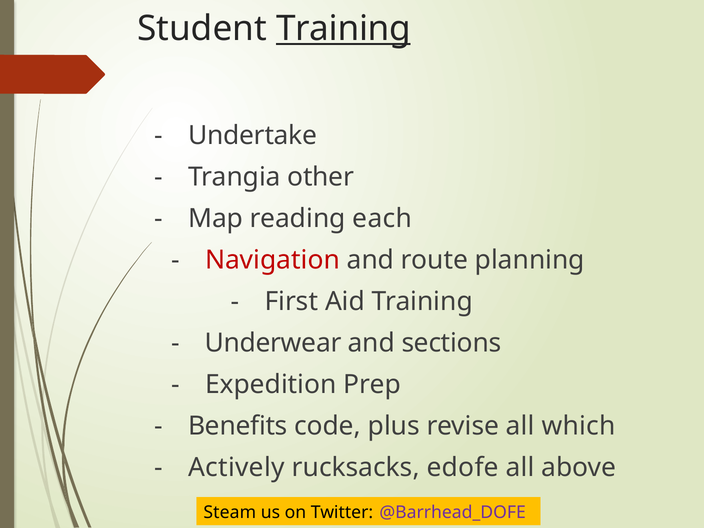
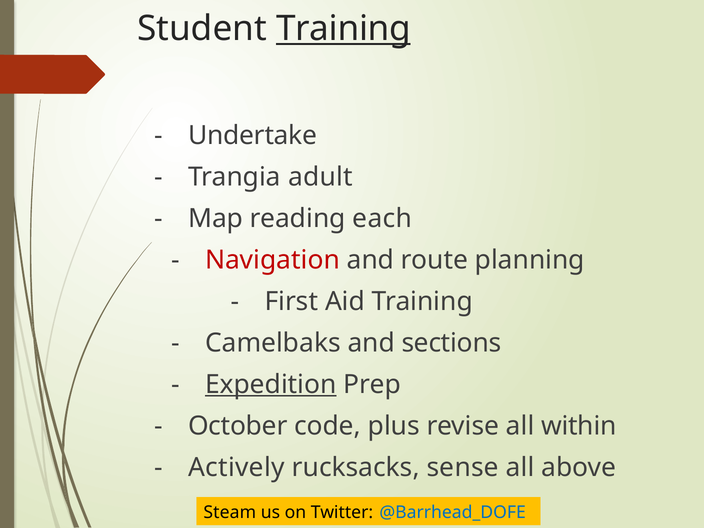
other: other -> adult (320, 177)
Underwear: Underwear -> Camelbaks (273, 343)
Expedition underline: none -> present (271, 384)
Benefits: Benefits -> October (238, 426)
which: which -> within (579, 426)
edofe: edofe -> sense (463, 467)
@Barrhead_DOFE colour: purple -> blue (453, 512)
